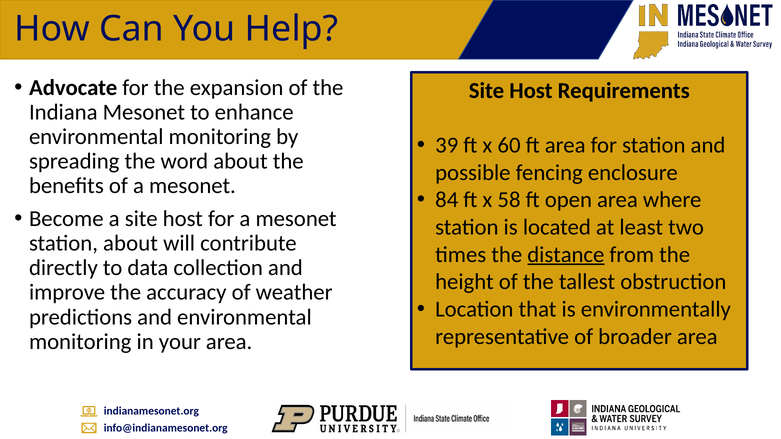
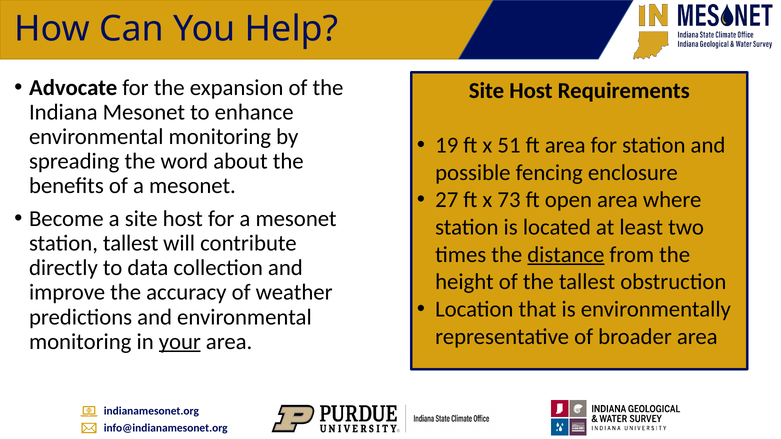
39: 39 -> 19 (447, 145)
60: 60 -> 51 (509, 145)
84: 84 -> 27 (447, 200)
58: 58 -> 73 (509, 200)
station about: about -> tallest (131, 243)
your underline: none -> present (180, 342)
